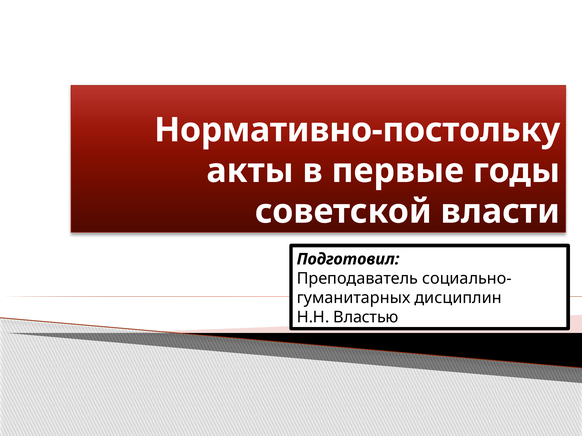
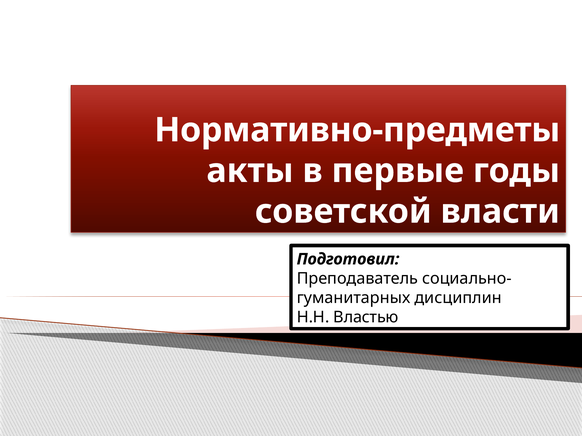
Нормативно-постольку: Нормативно-постольку -> Нормативно-предметы (357, 130)
